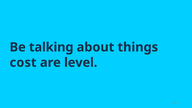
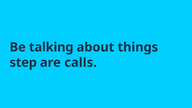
cost: cost -> step (23, 63)
level: level -> calls (81, 63)
